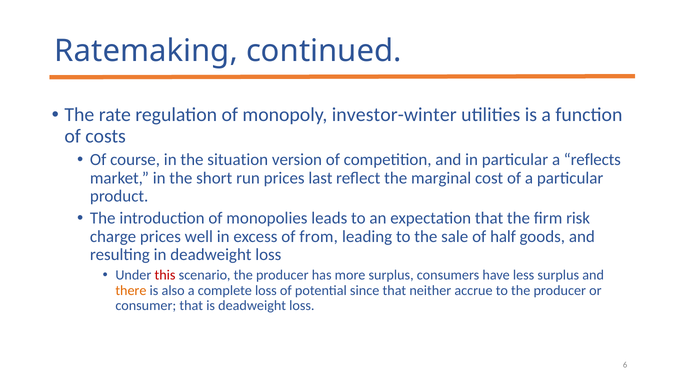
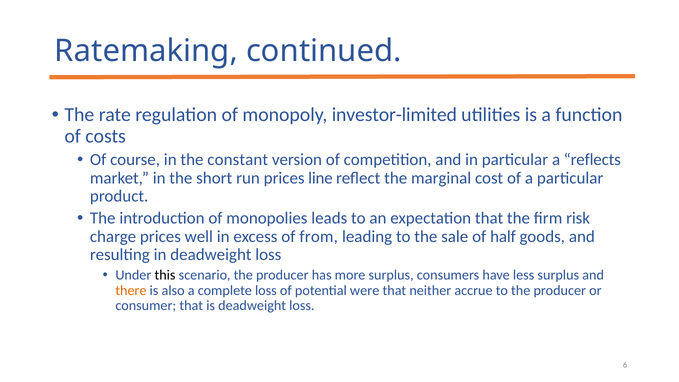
investor-winter: investor-winter -> investor-limited (394, 115)
situation: situation -> constant (238, 160)
last: last -> line (320, 178)
this colour: red -> black (165, 275)
since: since -> were (365, 290)
